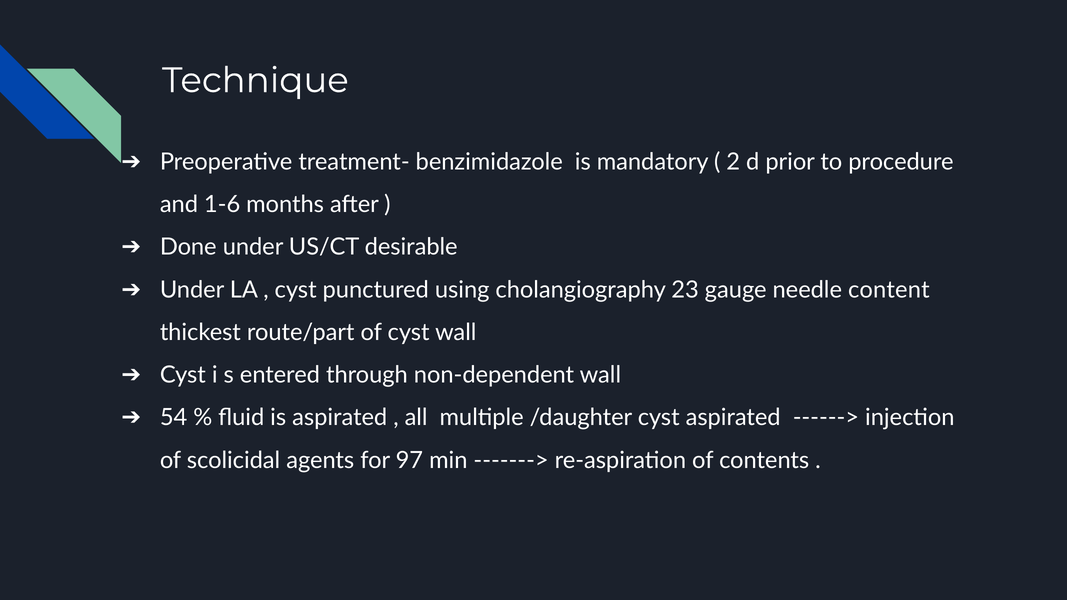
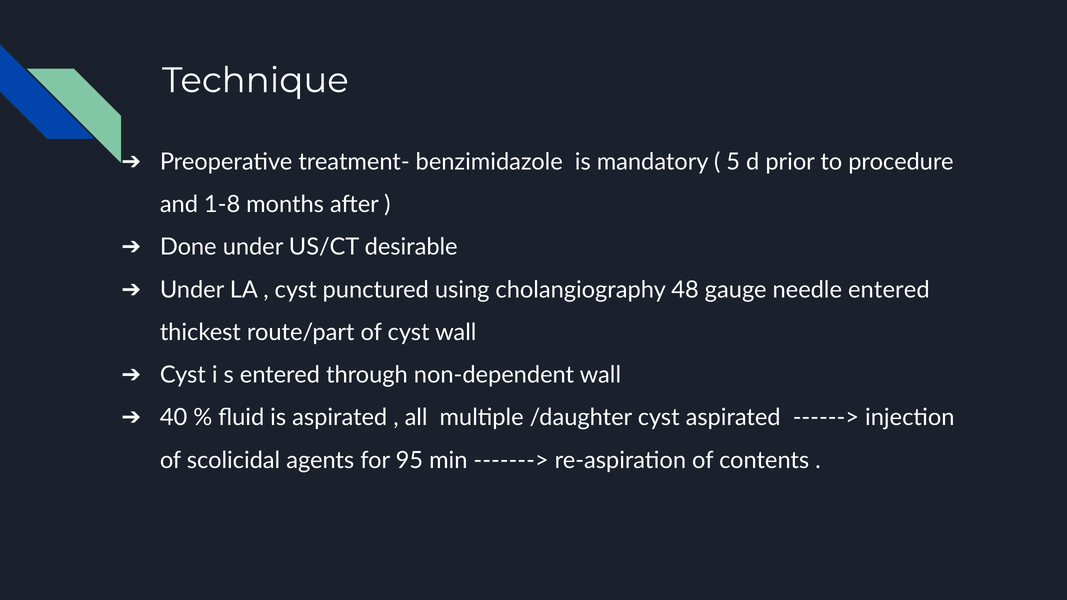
2: 2 -> 5 (733, 162)
1-6: 1-6 -> 1-8 (222, 205)
23: 23 -> 48 (685, 290)
needle content: content -> entered (889, 290)
54: 54 -> 40 (174, 418)
97: 97 -> 95 (409, 460)
